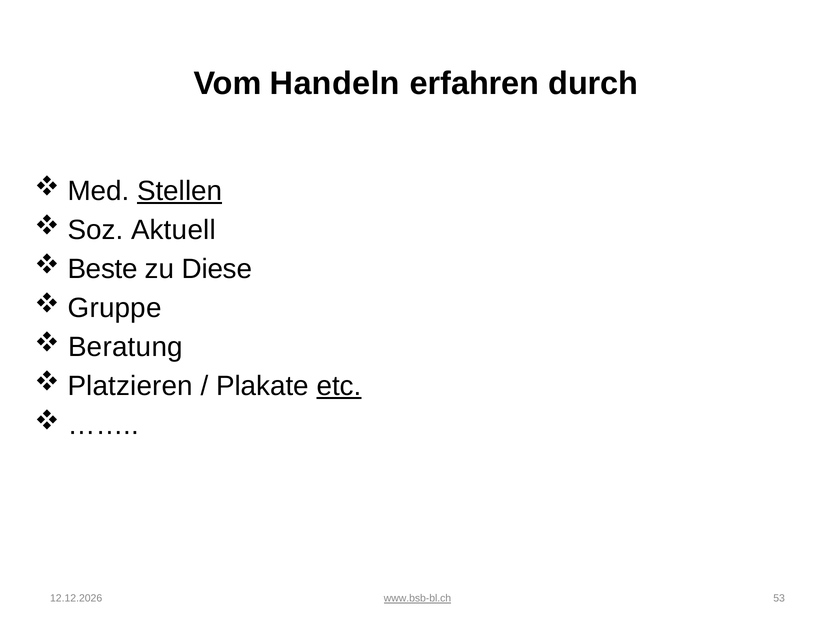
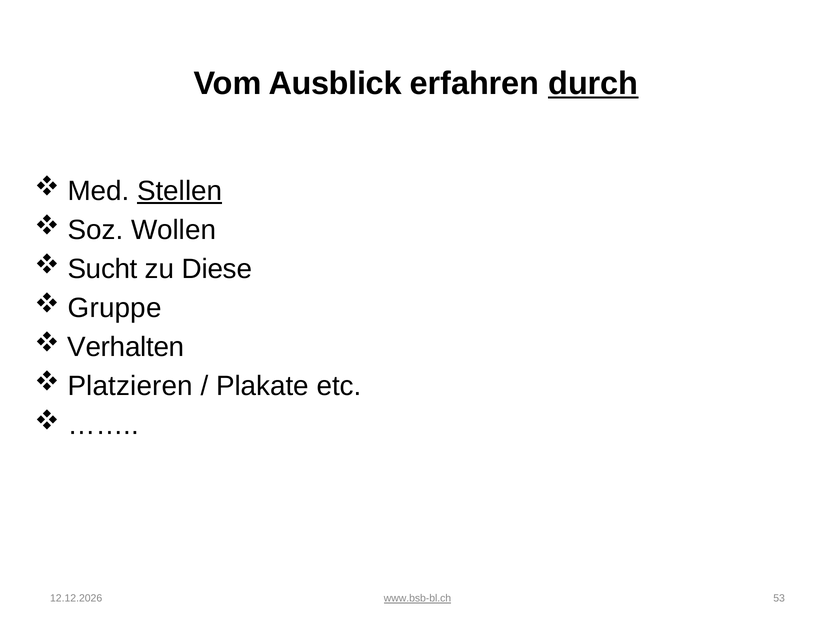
Handeln: Handeln -> Ausblick (335, 84)
durch underline: none -> present (593, 84)
Aktuell: Aktuell -> Wollen (174, 230)
Beste: Beste -> Sucht (103, 269)
Beratung: Beratung -> Verhalten (126, 347)
etc underline: present -> none (339, 386)
